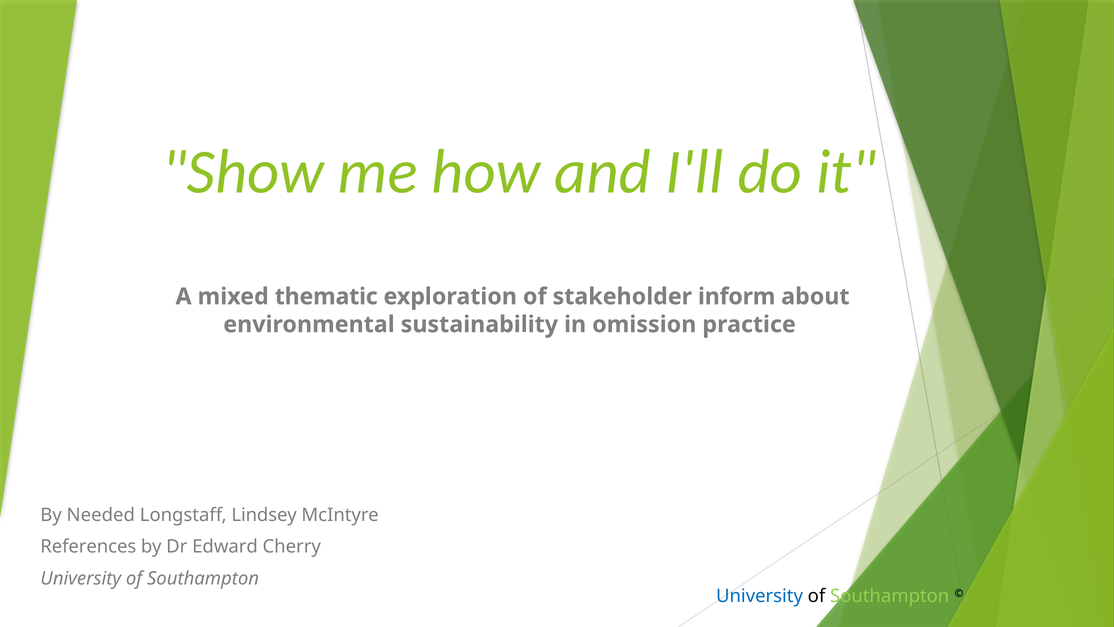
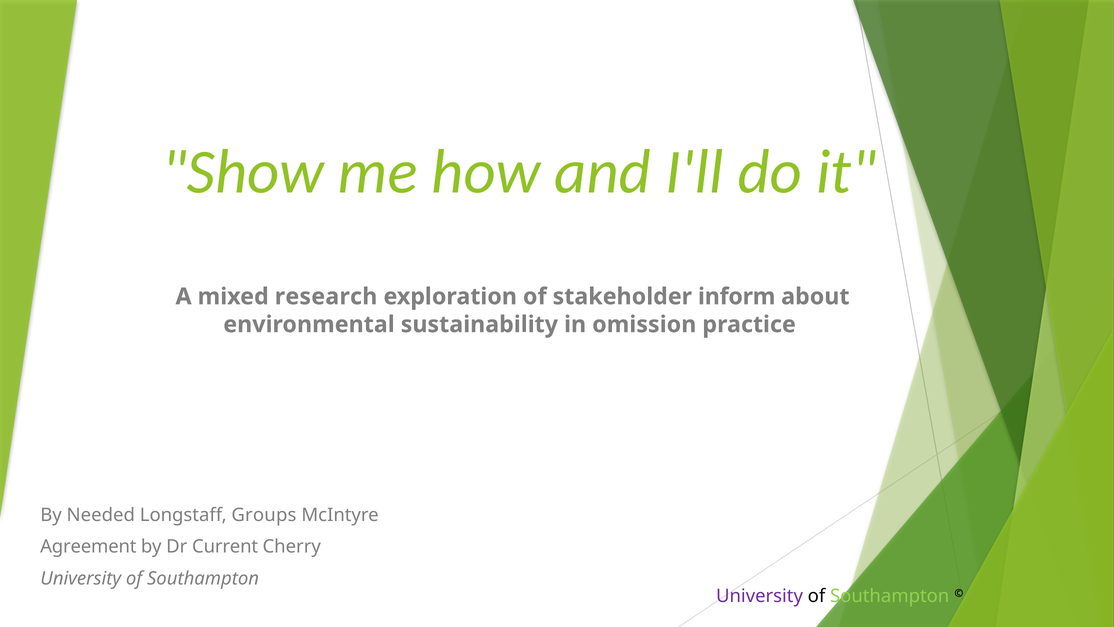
thematic: thematic -> research (326, 296)
Lindsey: Lindsey -> Groups (264, 515)
References: References -> Agreement (88, 546)
Edward: Edward -> Current (225, 546)
University colour: blue -> purple (760, 596)
